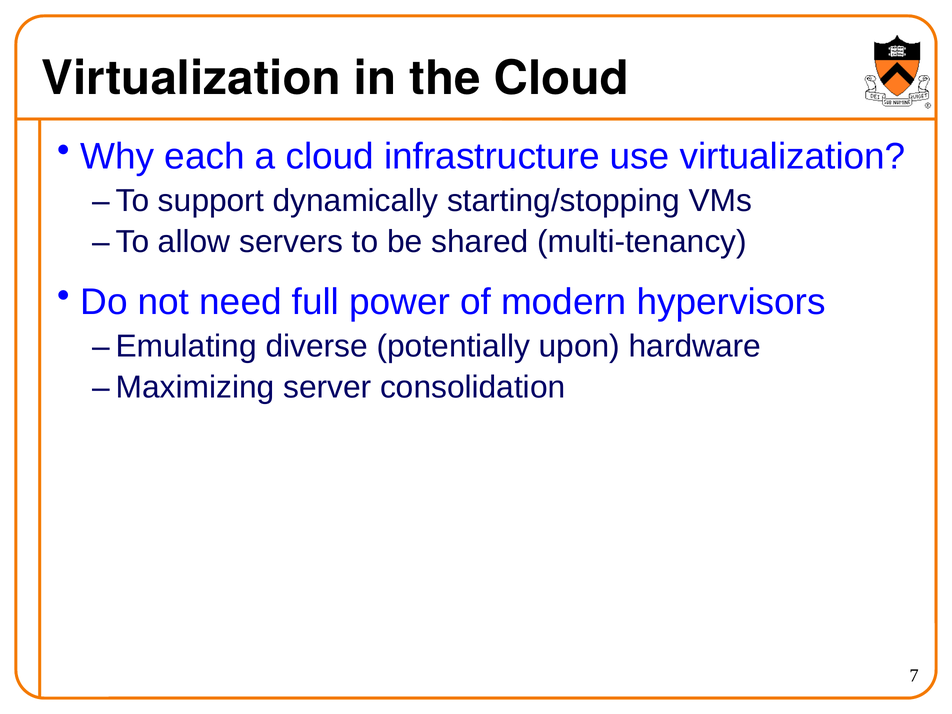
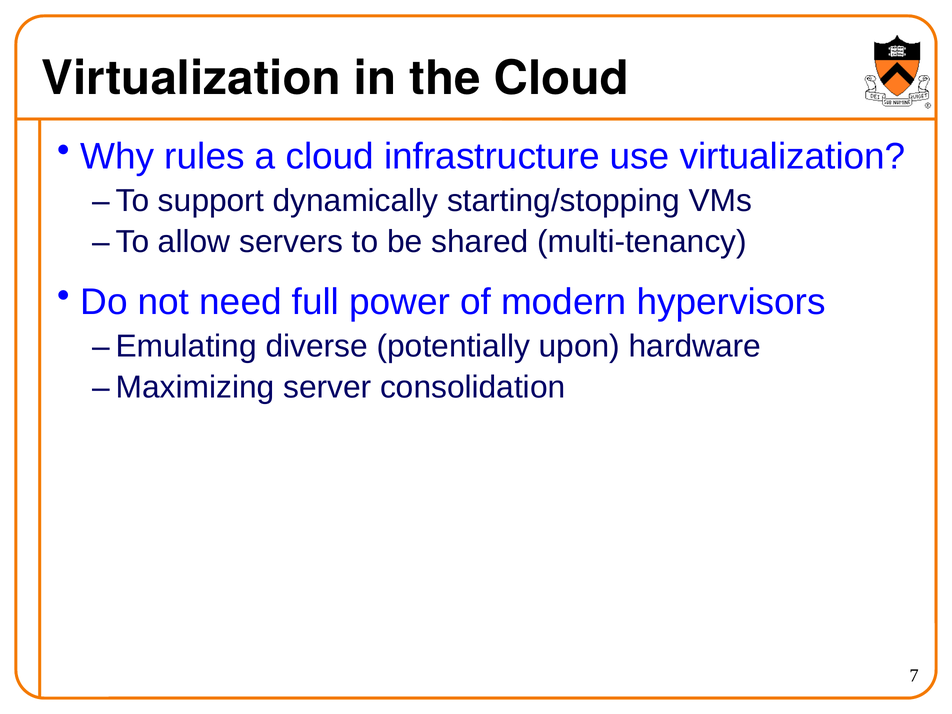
each: each -> rules (205, 157)
